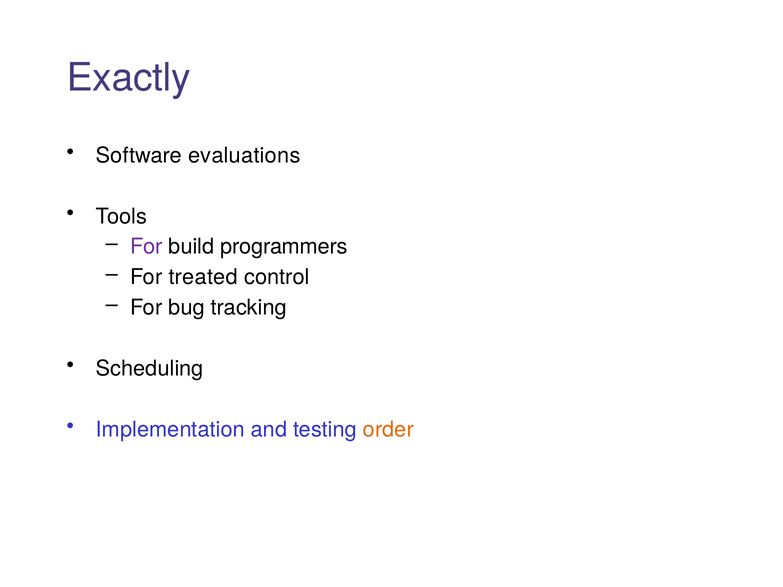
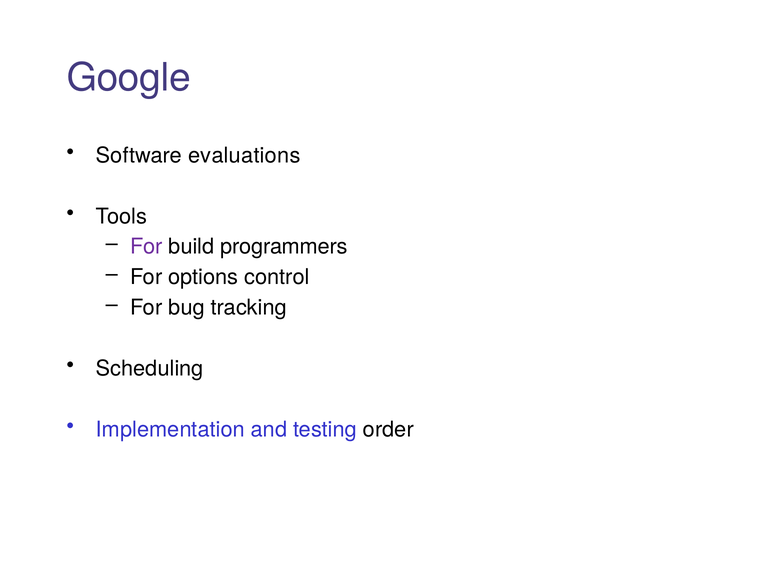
Exactly: Exactly -> Google (129, 78)
treated: treated -> options (203, 277)
order colour: orange -> black (388, 430)
